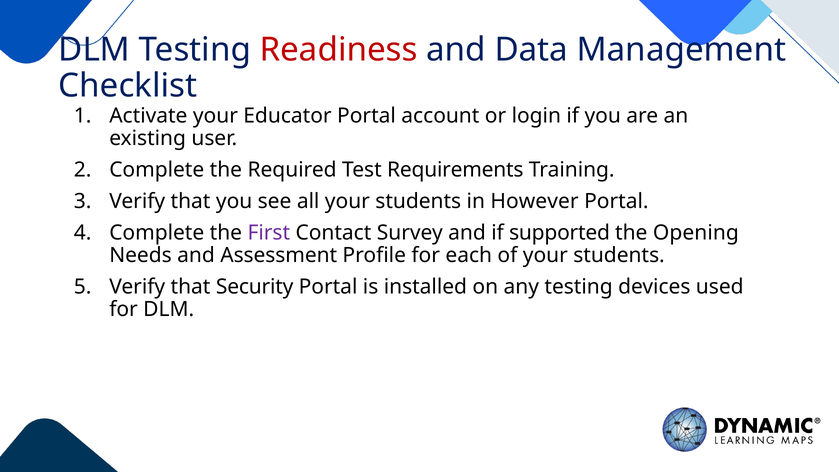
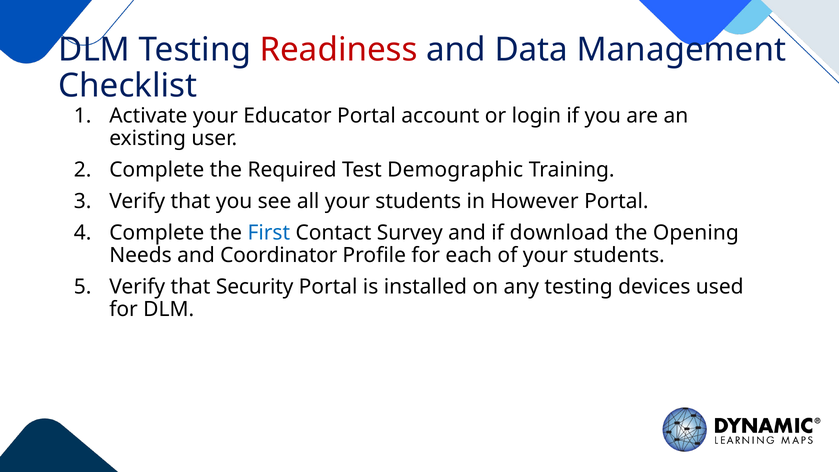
Requirements: Requirements -> Demographic (455, 170)
First colour: purple -> blue (269, 233)
supported: supported -> download (559, 233)
Assessment: Assessment -> Coordinator (279, 255)
